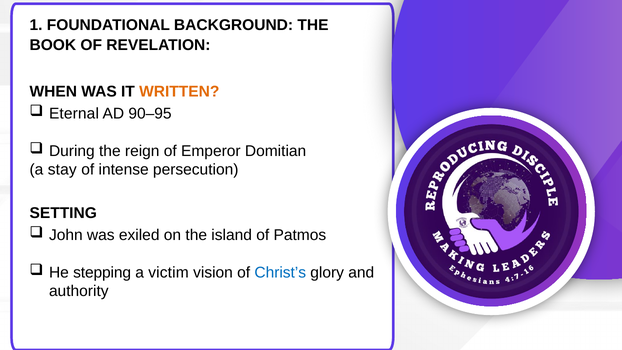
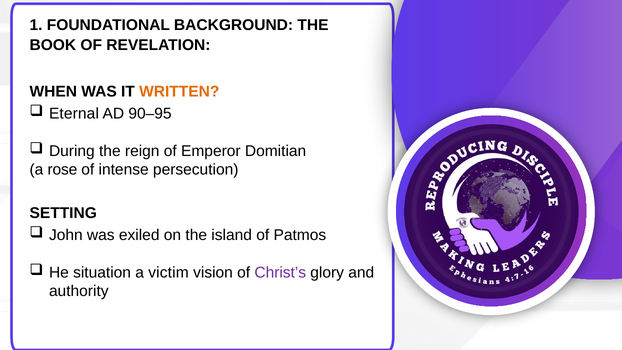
stay: stay -> rose (62, 170)
stepping: stepping -> situation (102, 273)
Christ’s colour: blue -> purple (280, 273)
